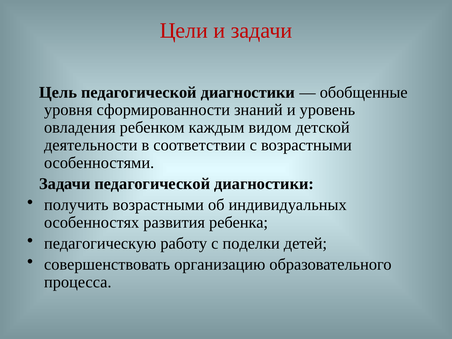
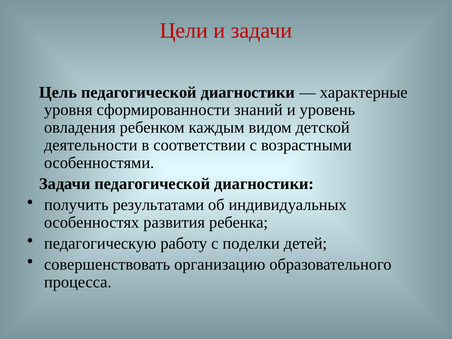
обобщенные: обобщенные -> характерные (364, 92)
получить возрастными: возрастными -> результатами (158, 205)
